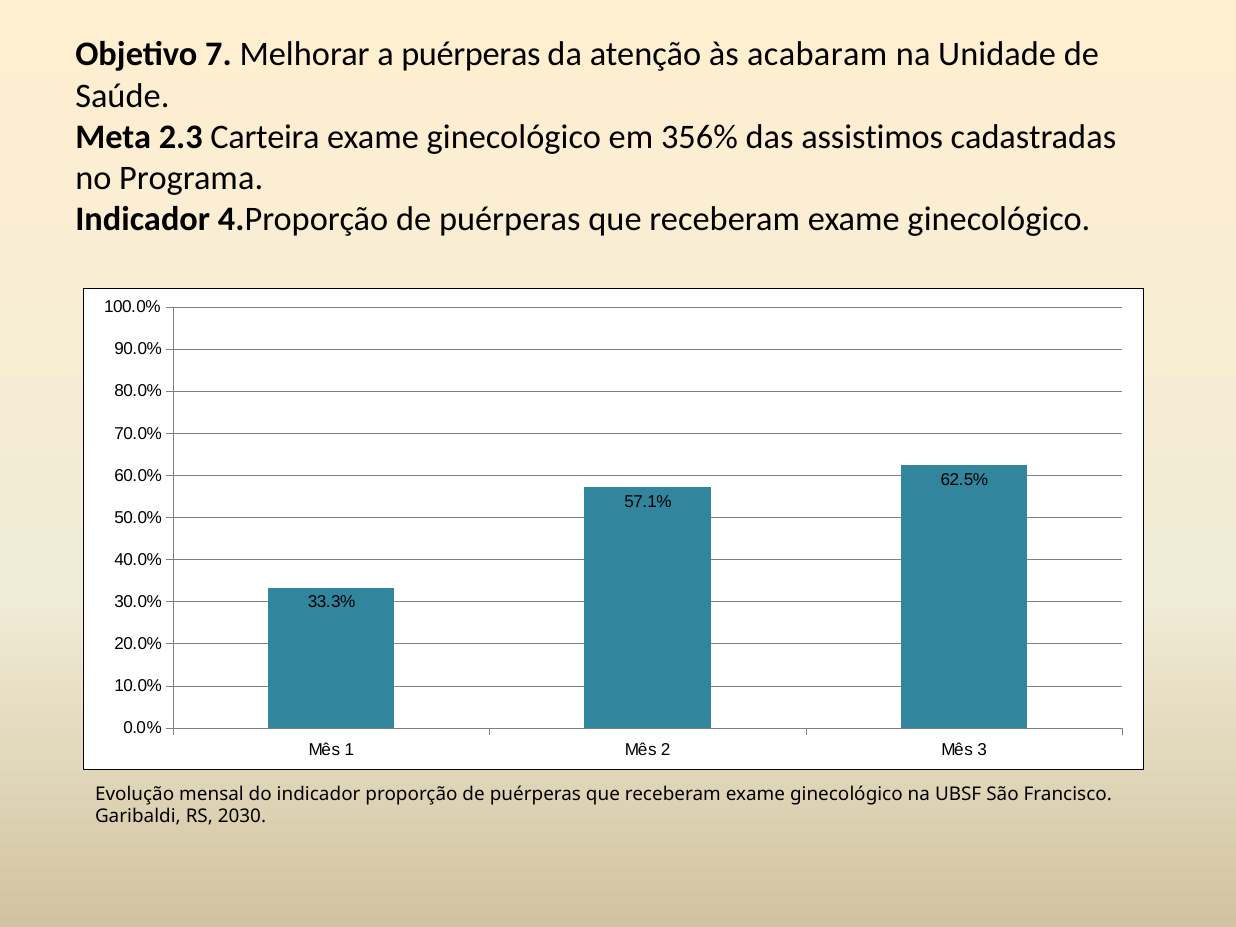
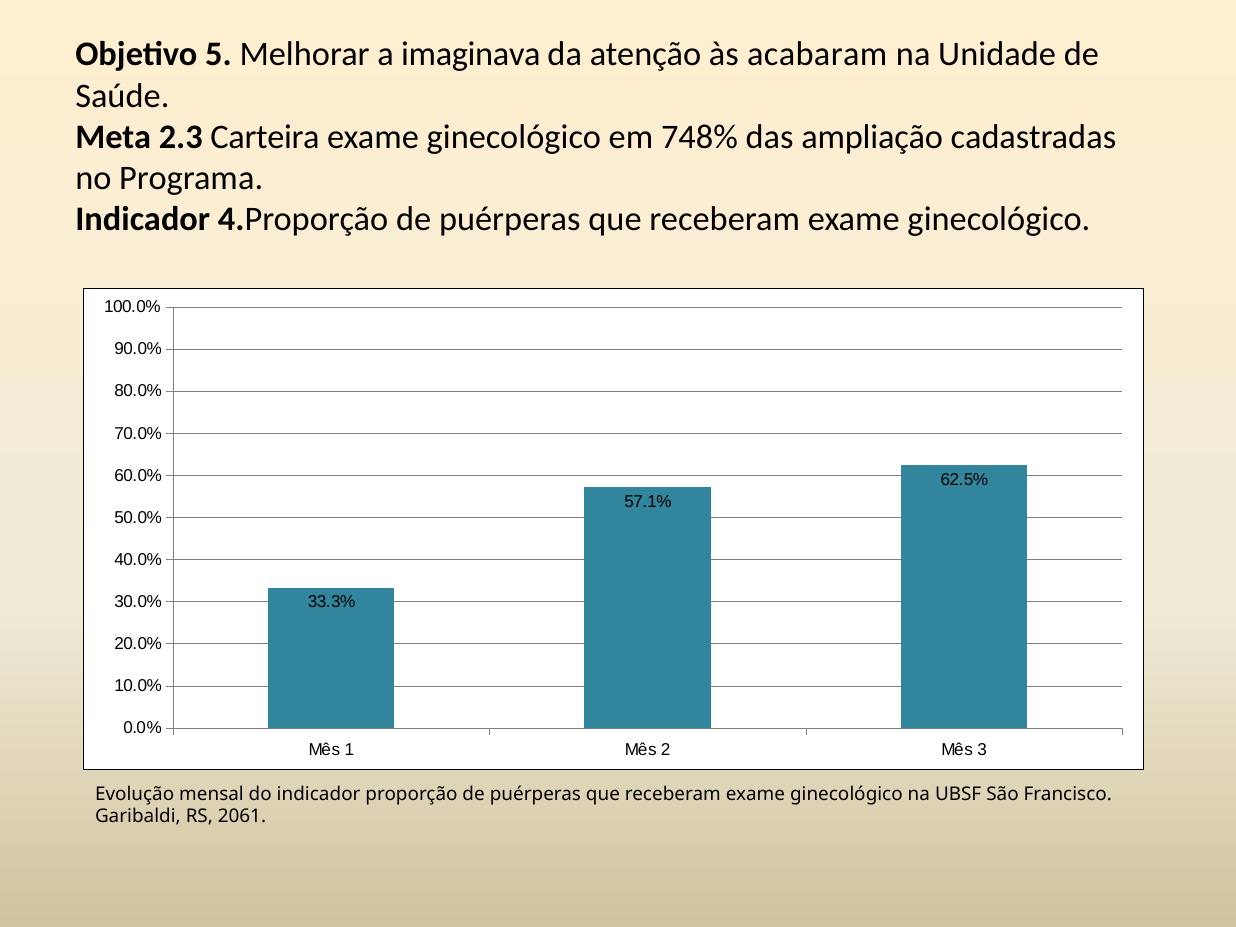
7: 7 -> 5 (218, 55)
a puérperas: puérperas -> imaginava (471, 55)
356%: 356% -> 748% (699, 137)
assistimos: assistimos -> ampliação (872, 137)
2030: 2030 -> 2061 (242, 817)
